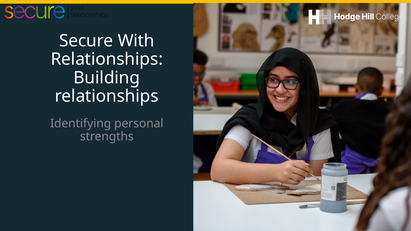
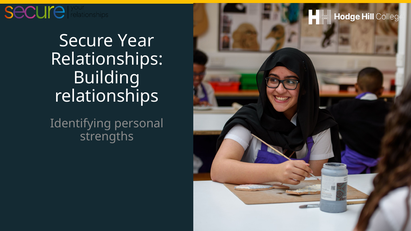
With: With -> Year (136, 41)
